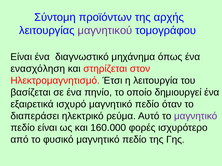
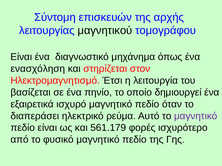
προϊόντων: προϊόντων -> επισκευών (105, 17)
μαγνητικού colour: purple -> black (105, 31)
160.000: 160.000 -> 561.179 (108, 128)
